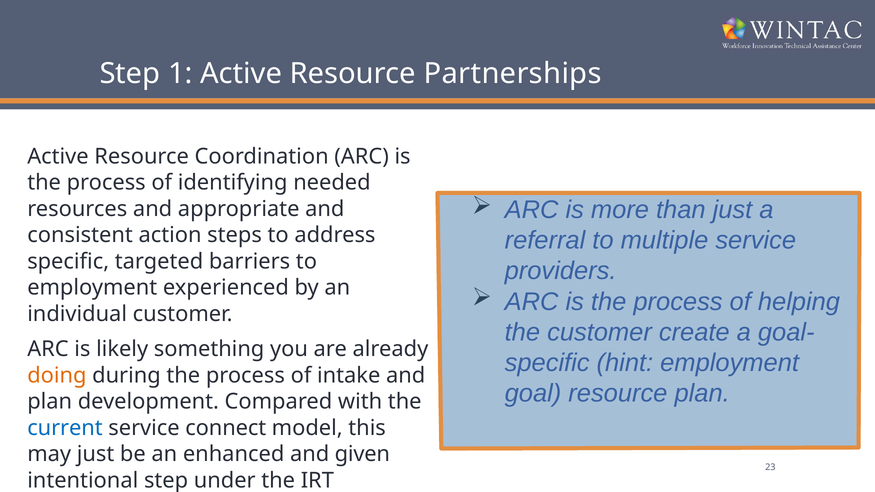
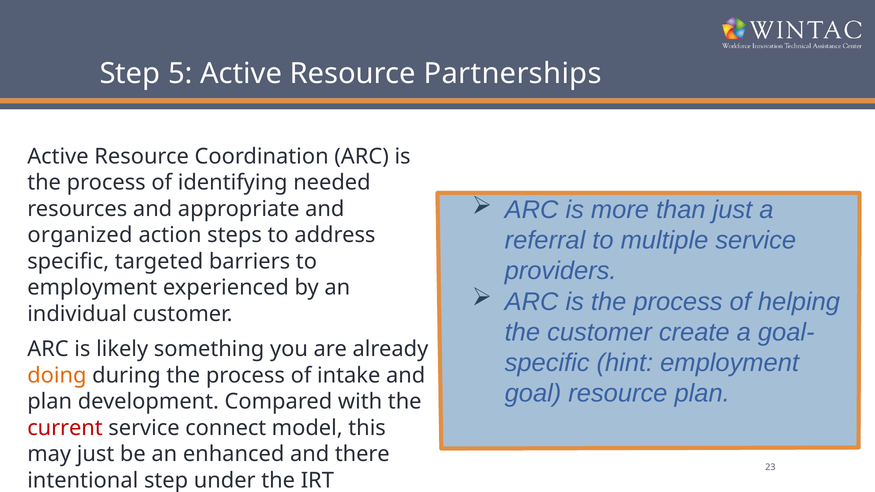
1: 1 -> 5 (180, 73)
consistent: consistent -> organized (80, 235)
current colour: blue -> red (65, 428)
given: given -> there (362, 454)
